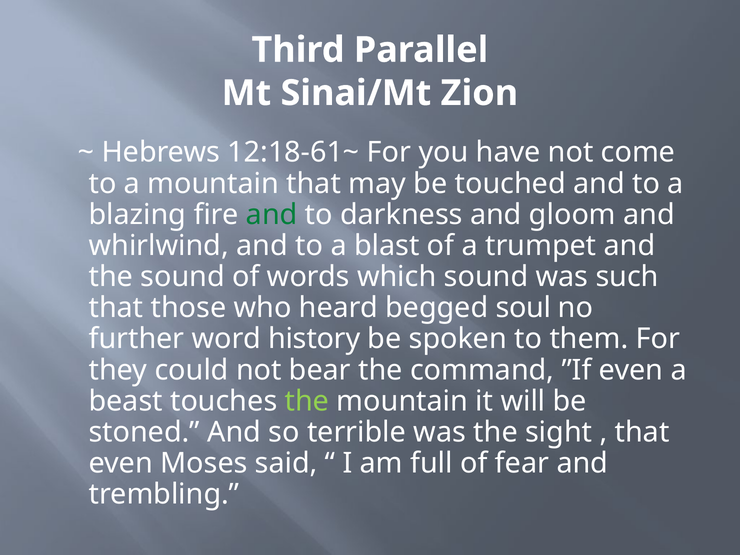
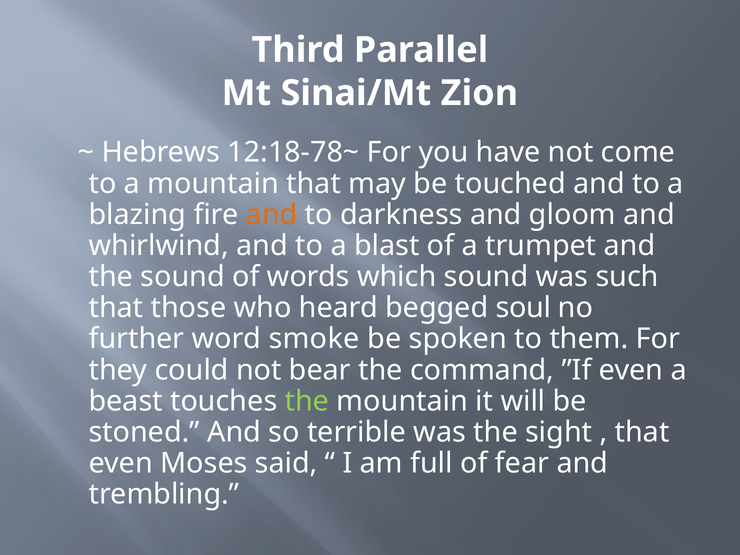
12:18-61~: 12:18-61~ -> 12:18-78~ (293, 152)
and colour: green -> orange (272, 215)
history: history -> smoke (314, 339)
